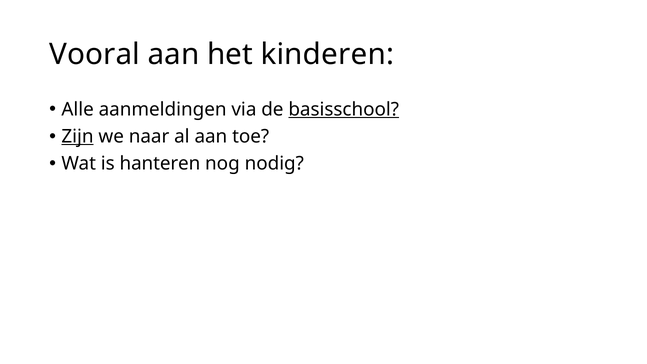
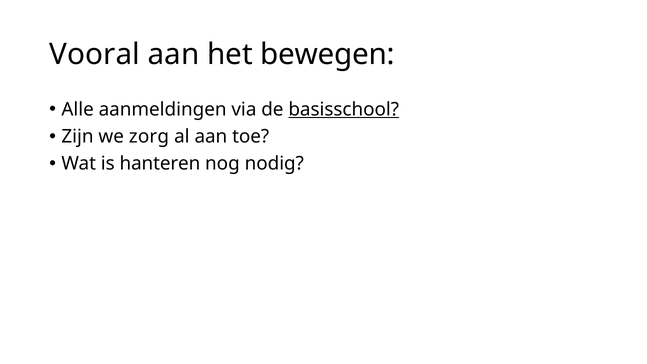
kinderen: kinderen -> bewegen (328, 54)
Zijn underline: present -> none (78, 137)
naar: naar -> zorg (149, 137)
